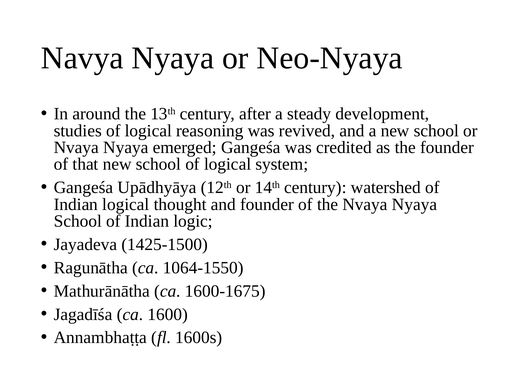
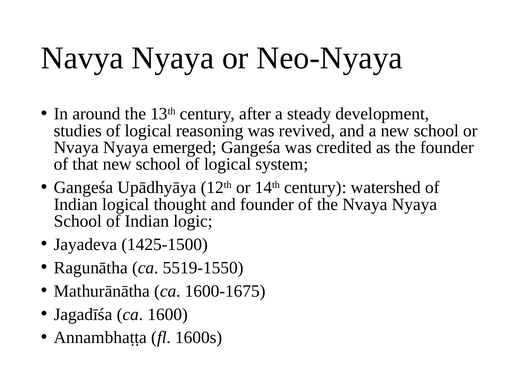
1064-1550: 1064-1550 -> 5519-1550 (203, 268)
